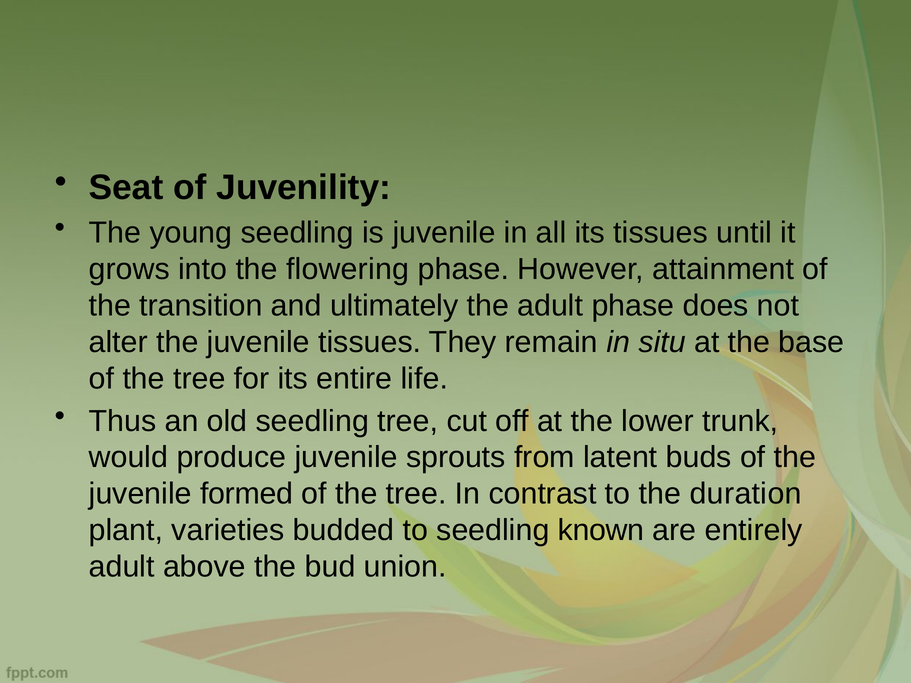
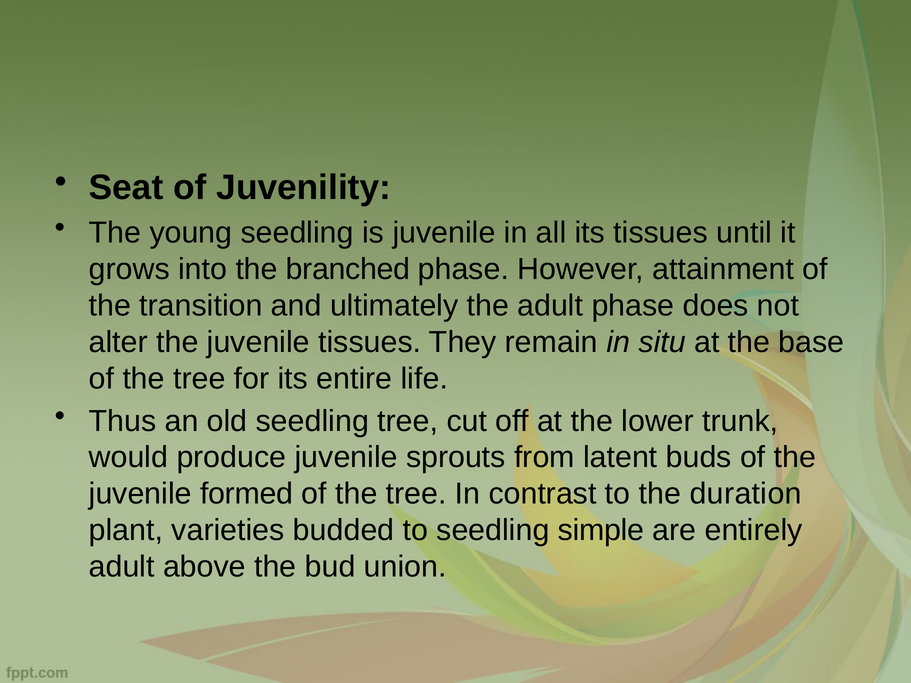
flowering: flowering -> branched (348, 269)
known: known -> simple (601, 531)
